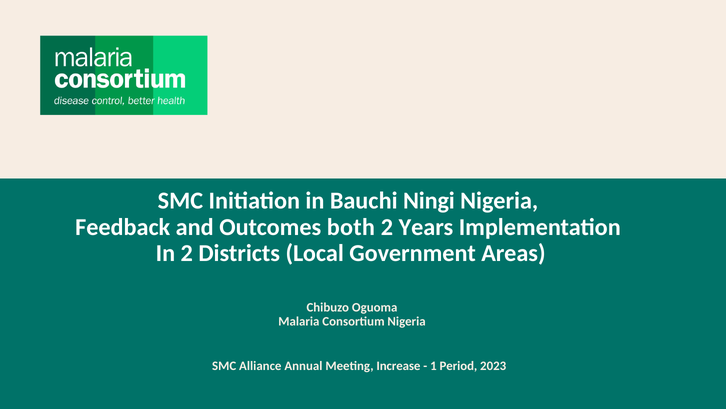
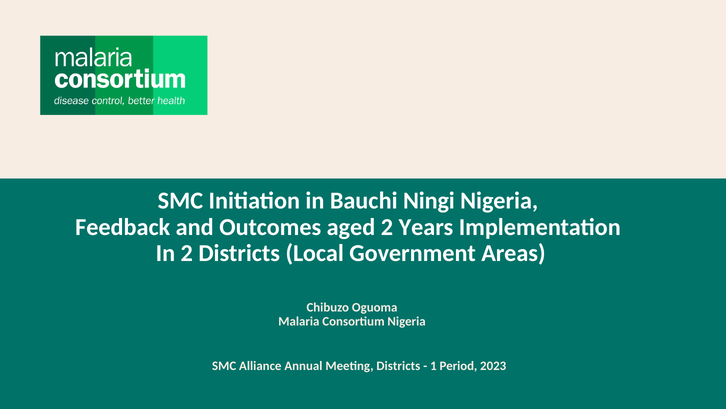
both: both -> aged (351, 227)
Meeting Increase: Increase -> Districts (398, 366)
